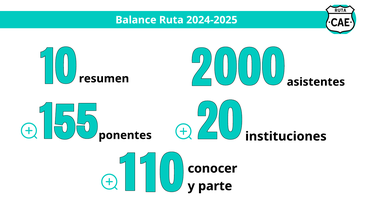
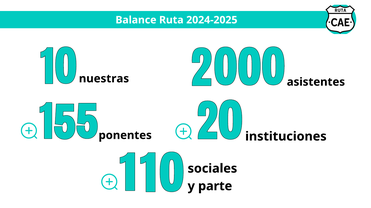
resumen: resumen -> nuestras (104, 79)
conocer: conocer -> sociales (212, 169)
